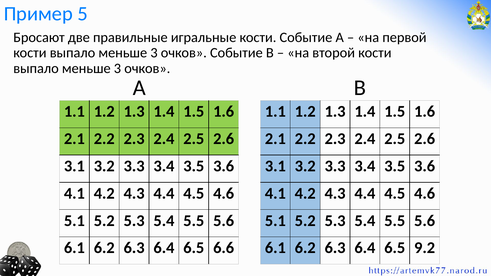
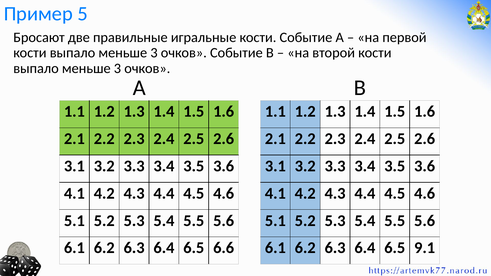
9.2: 9.2 -> 9.1 (425, 248)
